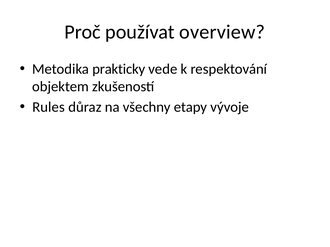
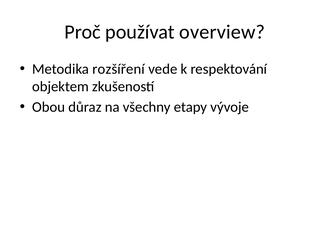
prakticky: prakticky -> rozšíření (119, 69)
Rules: Rules -> Obou (49, 107)
